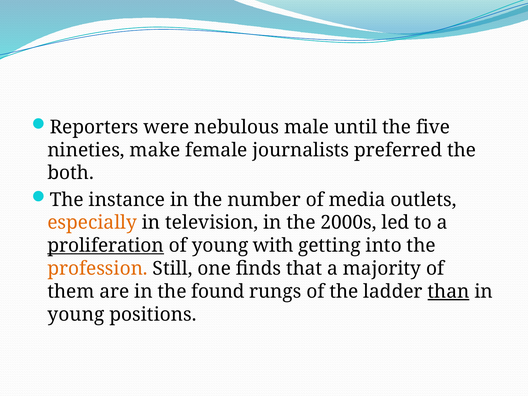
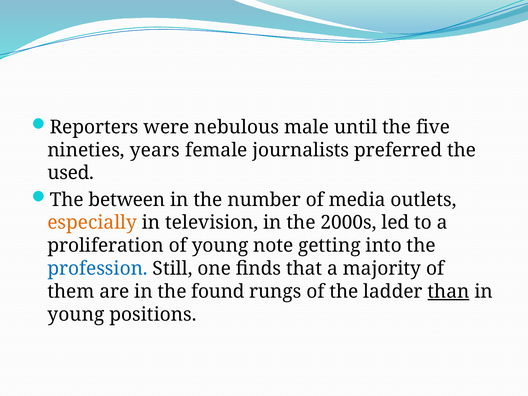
make: make -> years (155, 150)
both: both -> used (71, 173)
instance: instance -> between (127, 200)
proliferation underline: present -> none (106, 246)
with: with -> note (273, 246)
profession colour: orange -> blue (98, 269)
